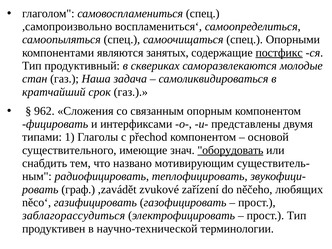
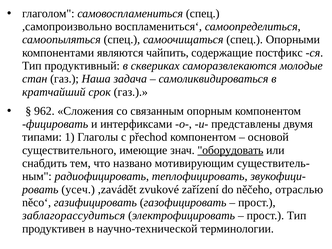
занятых: занятых -> чайпить (167, 53)
постфикс underline: present -> none (279, 53)
граф: граф -> усеч (78, 189)
любящих: любящих -> отраслью (299, 189)
